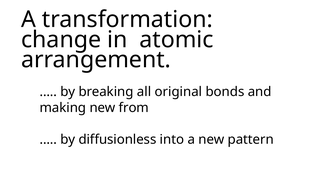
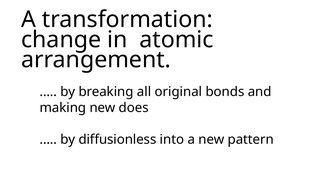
from: from -> does (134, 108)
